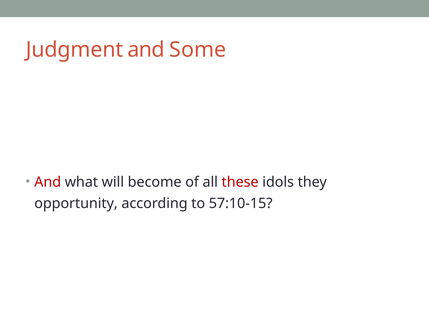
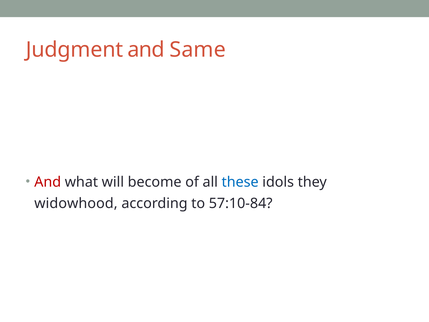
Some: Some -> Same (198, 50)
these colour: red -> blue (240, 182)
opportunity: opportunity -> widowhood (76, 203)
57:10-15: 57:10-15 -> 57:10-84 (241, 203)
